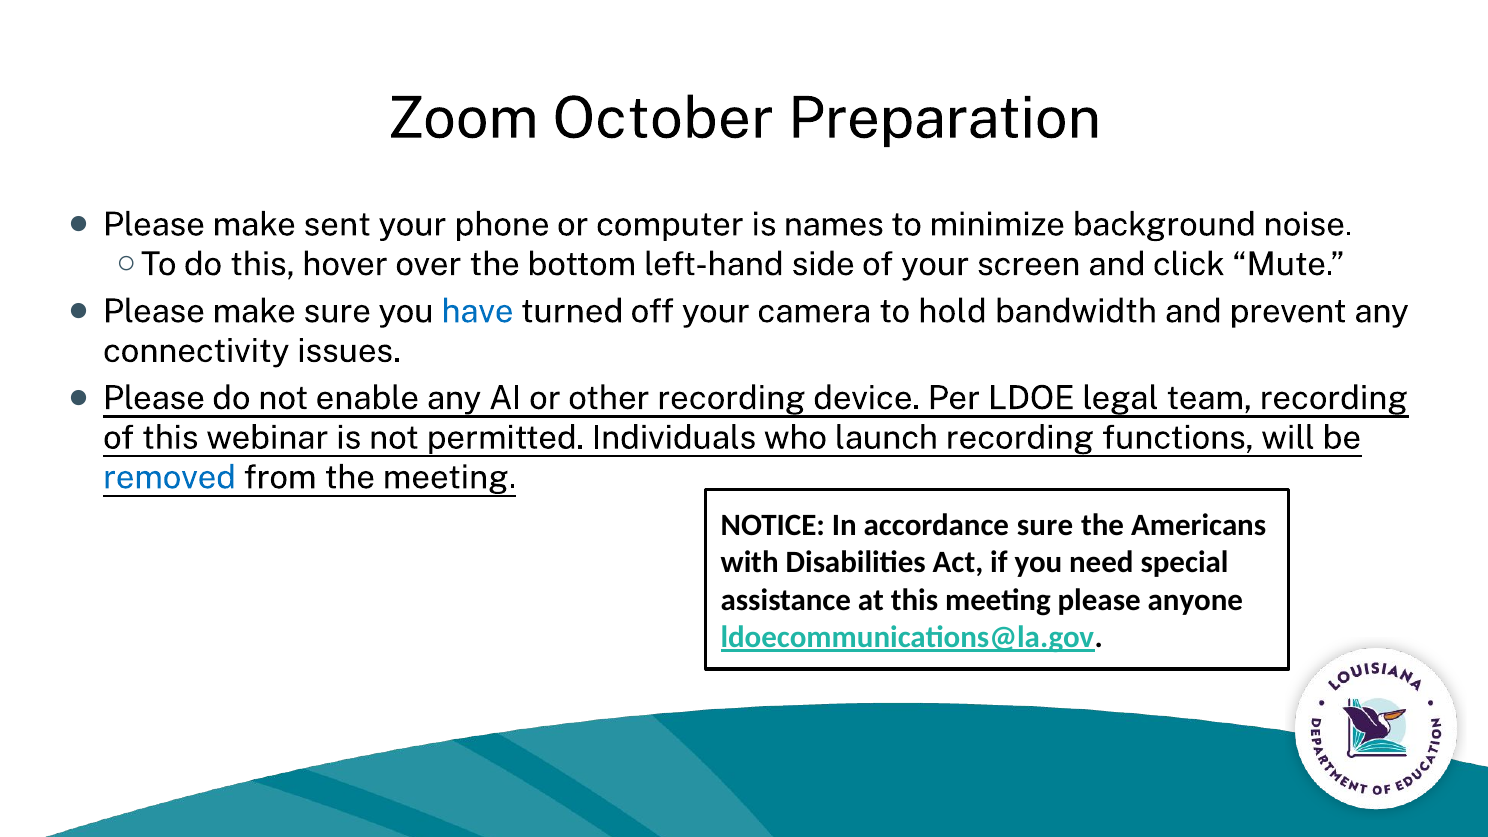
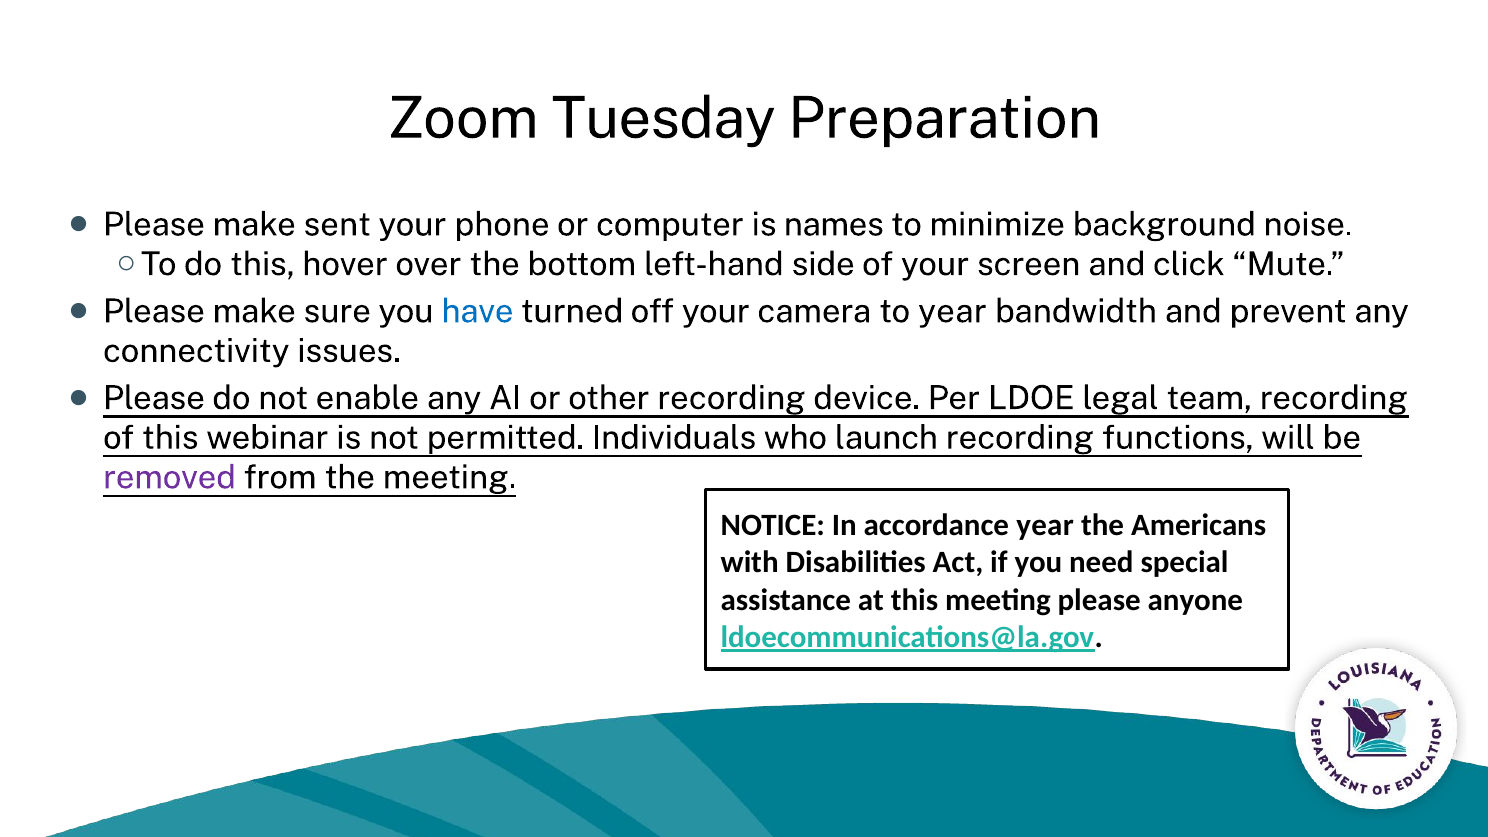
October: October -> Tuesday (664, 119)
to hold: hold -> year (952, 311)
removed colour: blue -> purple (169, 477)
accordance sure: sure -> year (1045, 525)
